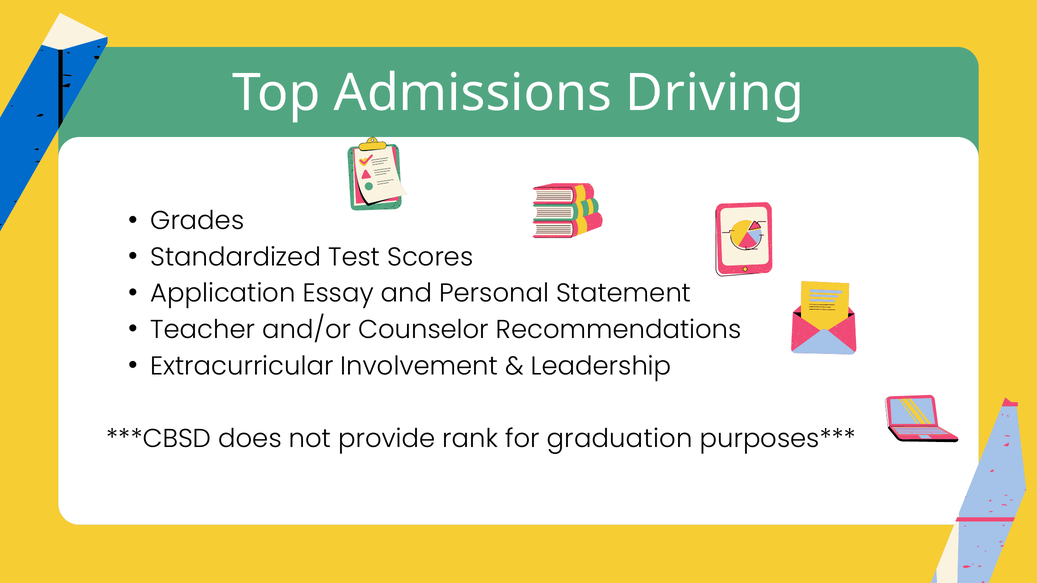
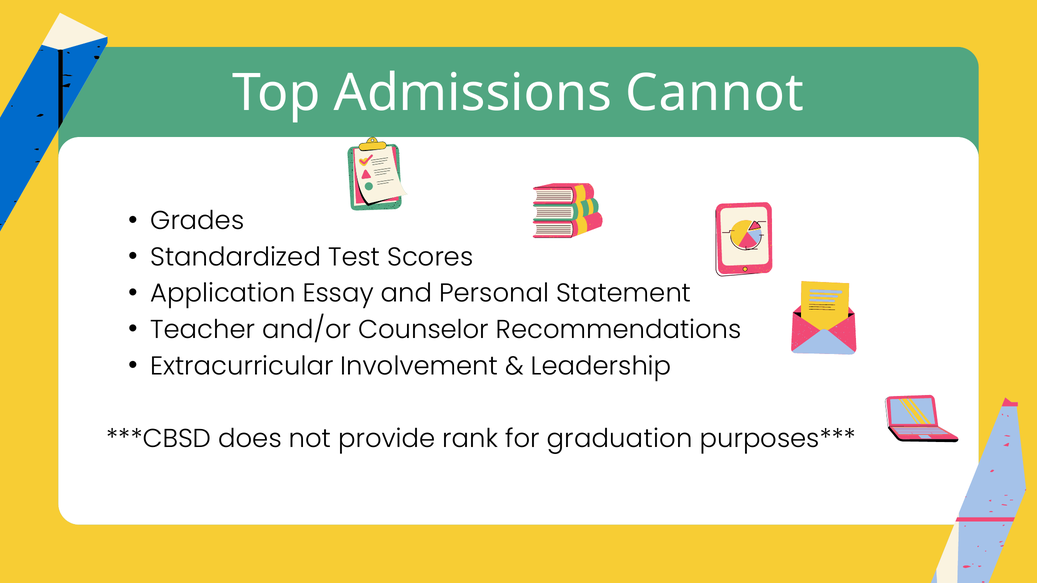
Driving: Driving -> Cannot (715, 93)
